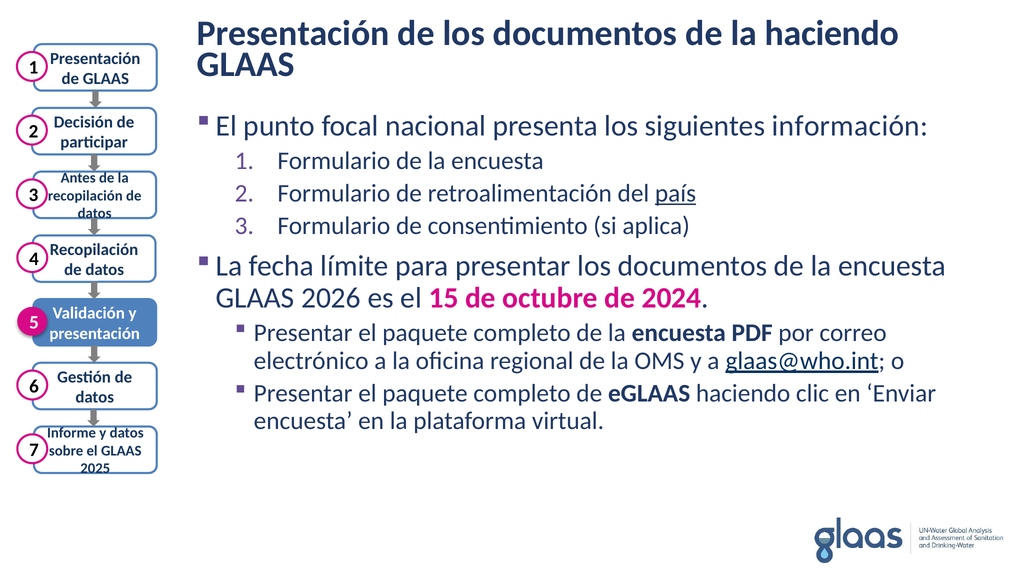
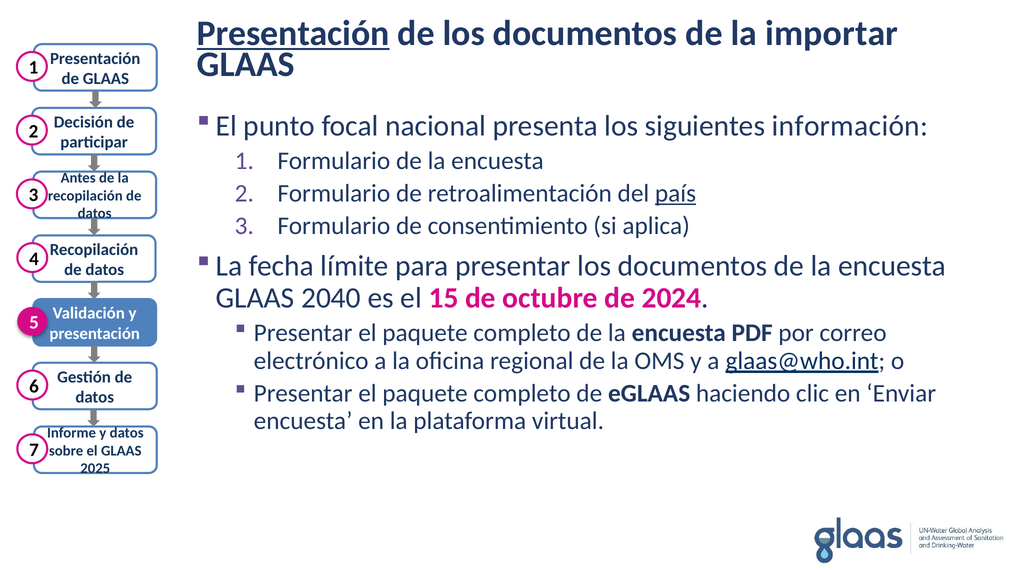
Presentación underline: none -> present (293, 34)
la haciendo: haciendo -> importar (832, 34)
2026: 2026 -> 2040 (331, 298)
